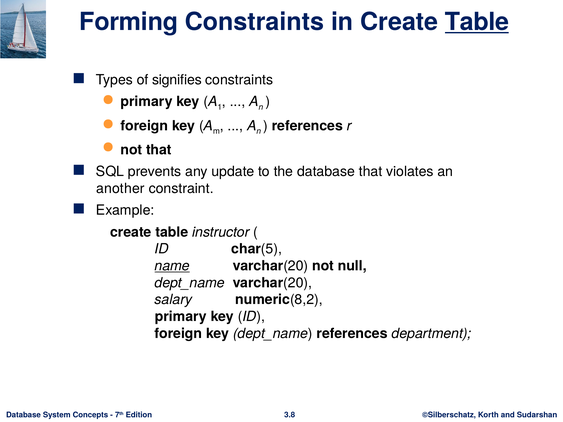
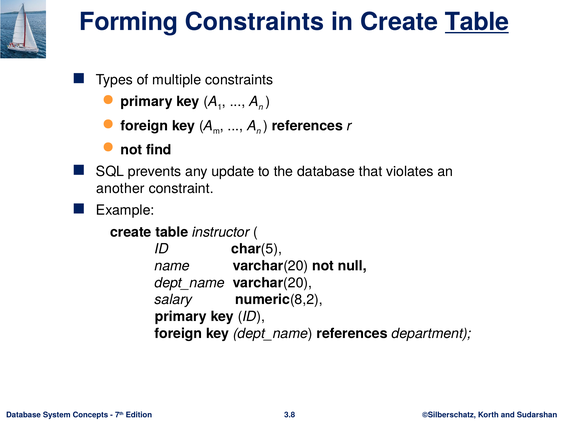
signifies: signifies -> multiple (177, 80)
not that: that -> find (159, 150)
name underline: present -> none (172, 266)
